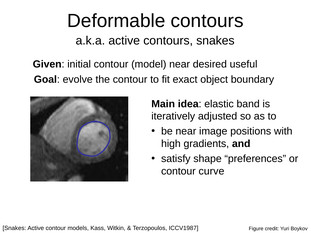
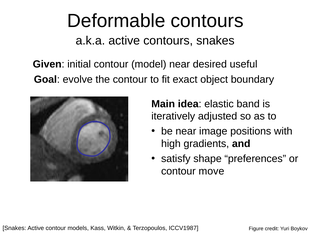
curve: curve -> move (211, 171)
